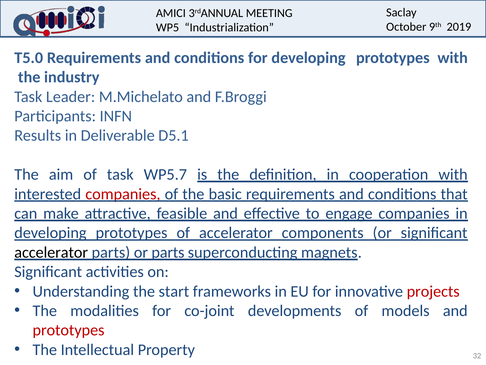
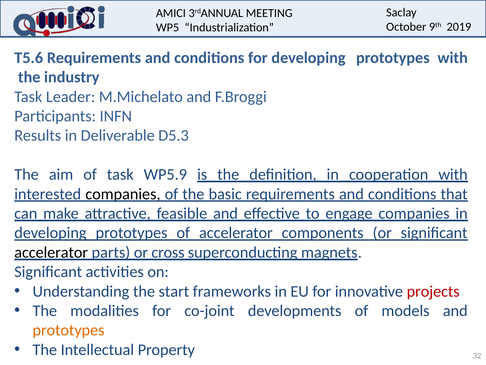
T5.0: T5.0 -> T5.6 (29, 58)
D5.1: D5.1 -> D5.3 (174, 135)
WP5.7: WP5.7 -> WP5.9 (165, 174)
companies colour: red -> black (123, 194)
or parts: parts -> cross (168, 252)
prototypes colour: red -> orange (69, 330)
